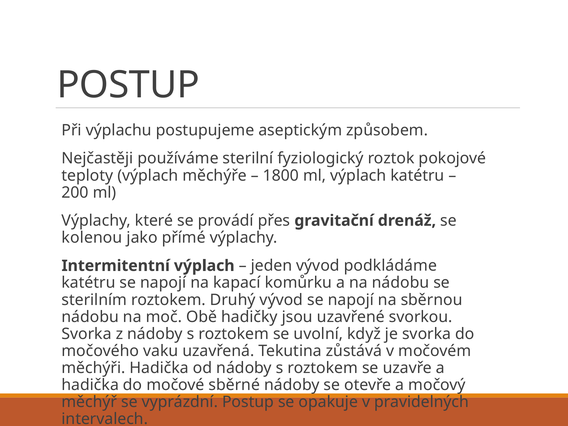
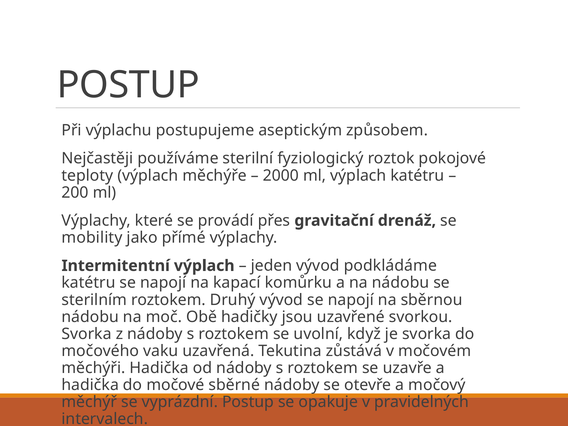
1800: 1800 -> 2000 (281, 175)
kolenou: kolenou -> mobility (92, 238)
